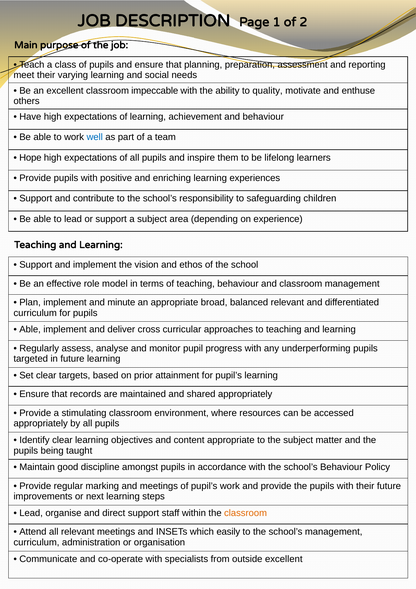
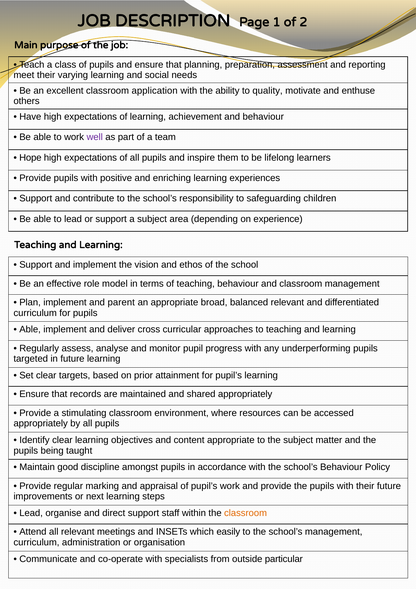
impeccable: impeccable -> application (155, 91)
well colour: blue -> purple (95, 137)
minute: minute -> parent (121, 302)
and meetings: meetings -> appraisal (159, 485)
outside excellent: excellent -> particular (284, 558)
